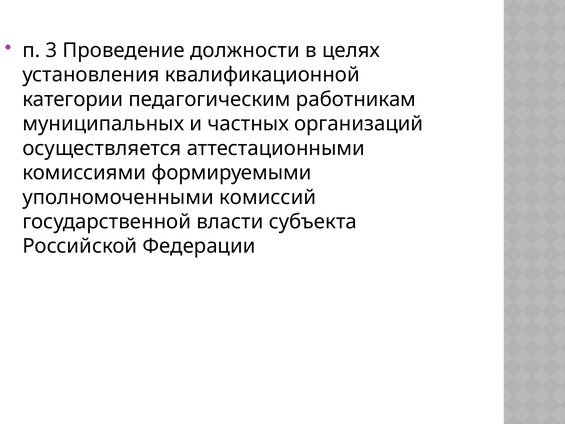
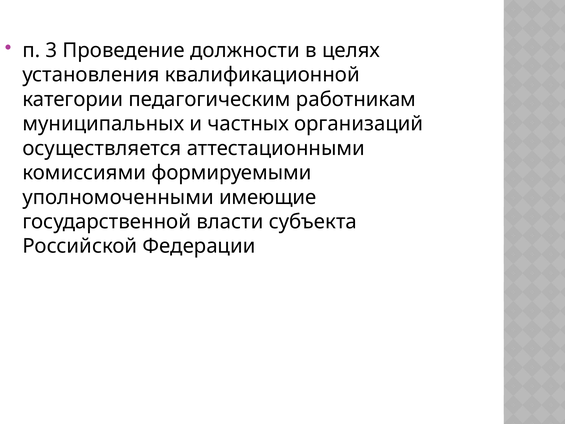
комиссий: комиссий -> имеющие (268, 197)
